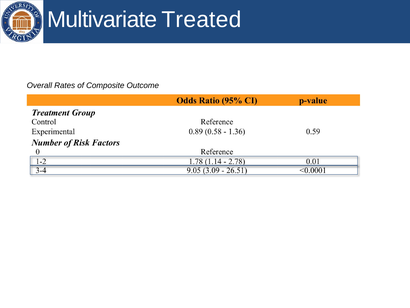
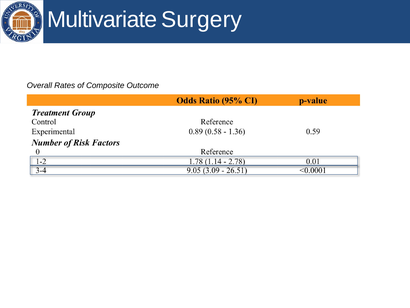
Treated: Treated -> Surgery (201, 20)
